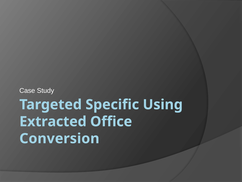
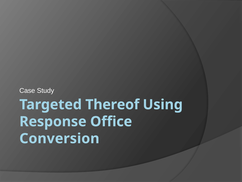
Specific: Specific -> Thereof (112, 104)
Extracted: Extracted -> Response (53, 121)
